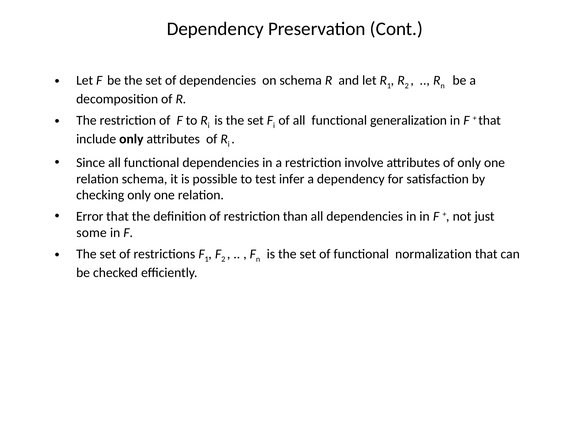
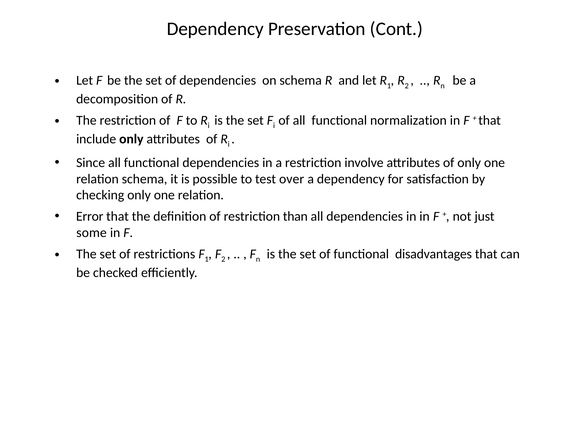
generalization: generalization -> normalization (408, 120)
infer: infer -> over (292, 179)
normalization: normalization -> disadvantages (434, 254)
